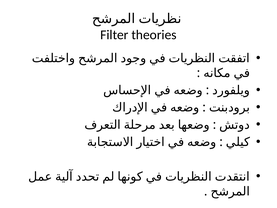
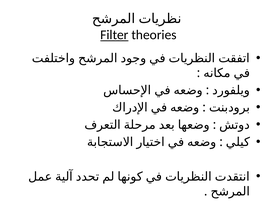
Filter underline: none -> present (114, 35)
